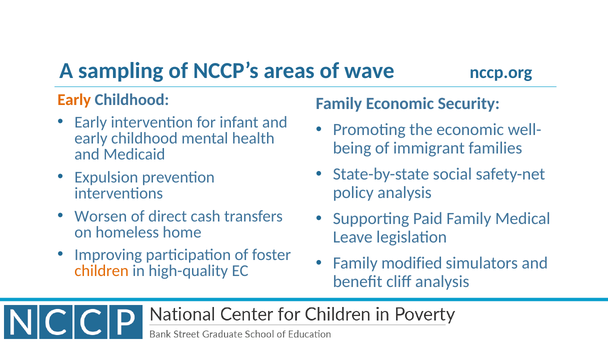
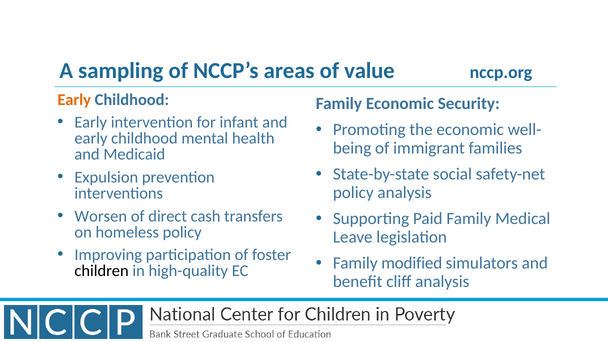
wave: wave -> value (369, 71)
homeless home: home -> policy (182, 232)
children colour: orange -> black (102, 271)
